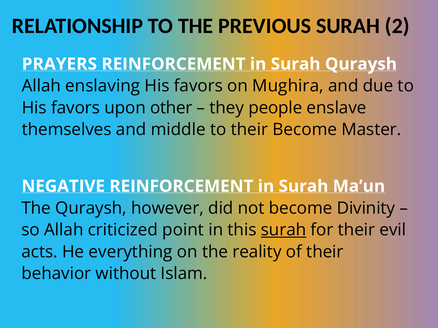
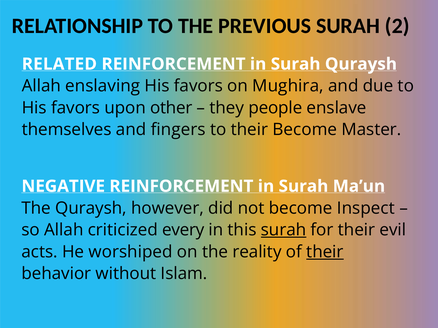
PRAYERS: PRAYERS -> RELATED (59, 64)
middle: middle -> fingers (178, 130)
Divinity: Divinity -> Inspect (366, 208)
point: point -> every (183, 230)
everything: everything -> worshiped (131, 252)
their underline: none -> present (325, 252)
